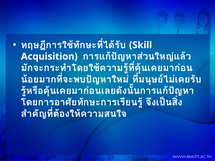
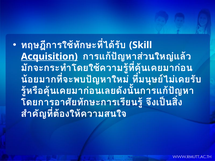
Acquisition underline: none -> present (49, 57)
